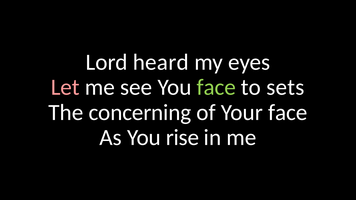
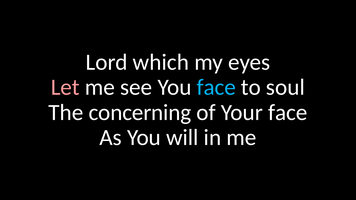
heard: heard -> which (161, 62)
face colour: light green -> light blue (216, 87)
sets: sets -> soul (285, 87)
rise: rise -> will (182, 138)
